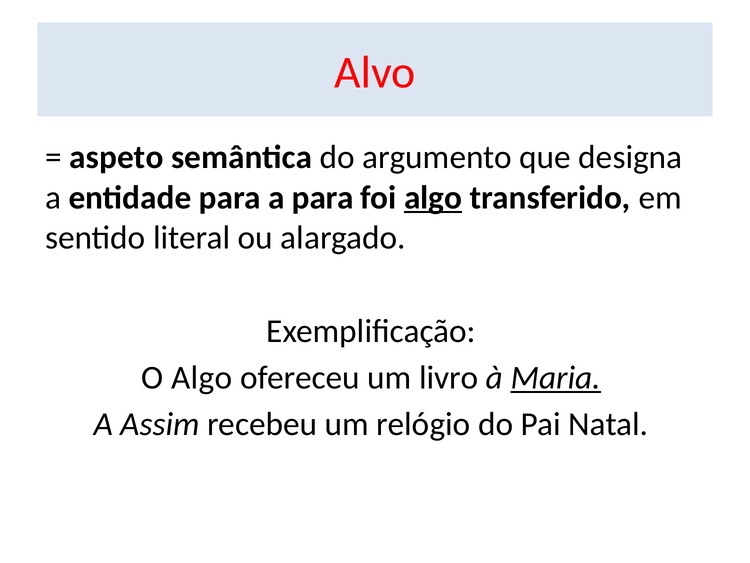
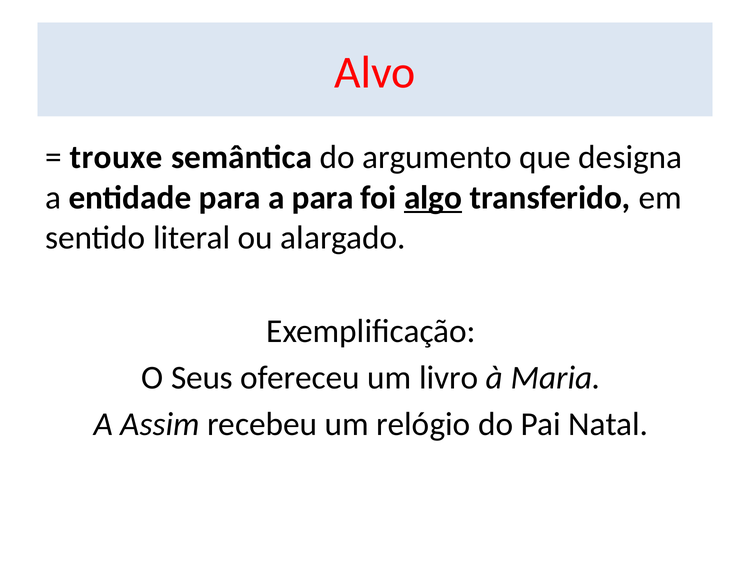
aspeto: aspeto -> trouxe (116, 157)
O Algo: Algo -> Seus (202, 377)
Maria underline: present -> none (556, 377)
